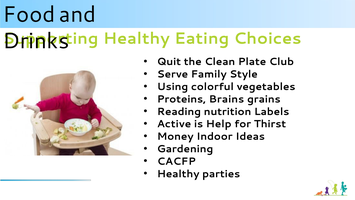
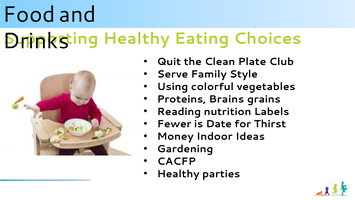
Active: Active -> Fewer (174, 124)
Help: Help -> Date (219, 124)
